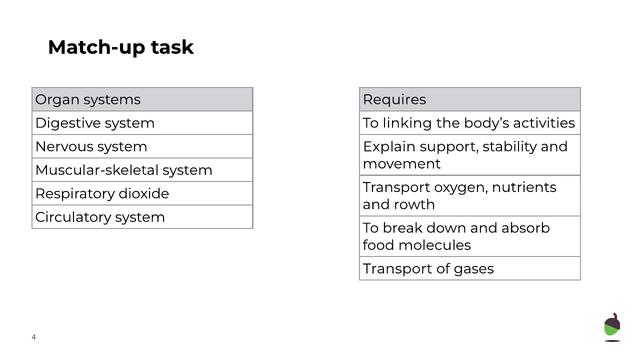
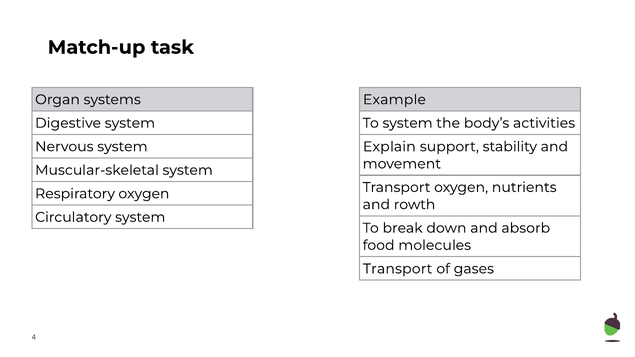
Requires: Requires -> Example (394, 100)
To linking: linking -> system (408, 123)
Respiratory dioxide: dioxide -> oxygen (144, 194)
